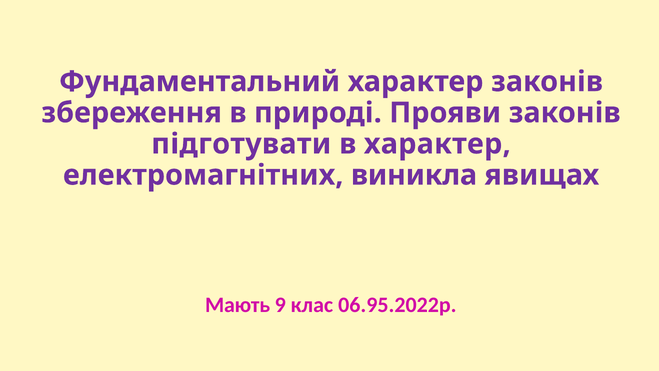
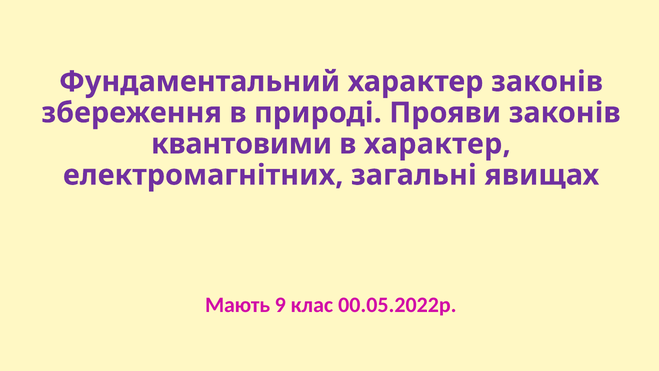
підготувати: підготувати -> квантовими (242, 144)
виникла: виникла -> загальні (414, 175)
06.95.2022р: 06.95.2022р -> 00.05.2022р (397, 305)
